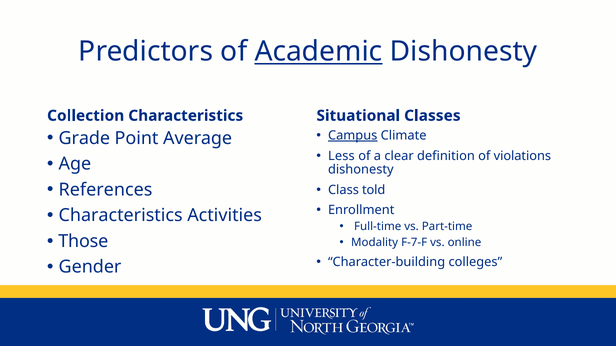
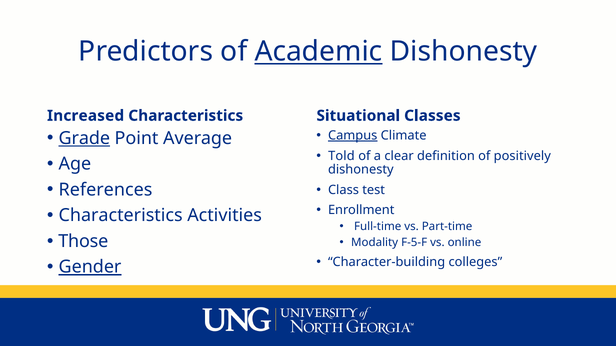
Collection: Collection -> Increased (86, 116)
Grade underline: none -> present (84, 138)
Less: Less -> Told (341, 156)
violations: violations -> positively (522, 156)
told: told -> test (374, 190)
F-7-F: F-7-F -> F-5-F (414, 243)
Gender underline: none -> present (90, 267)
